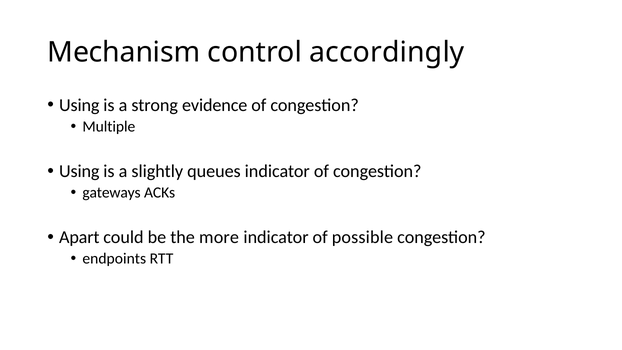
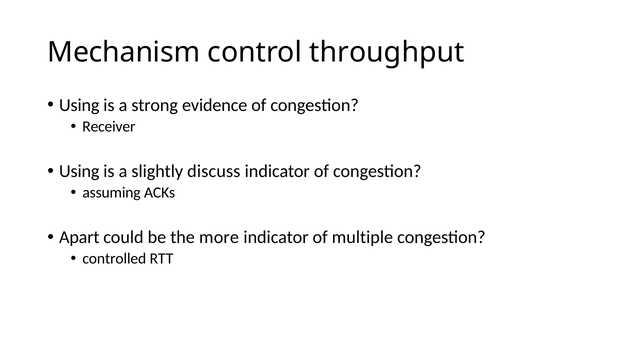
accordingly: accordingly -> throughput (387, 52)
Multiple: Multiple -> Receiver (109, 127)
queues: queues -> discuss (214, 171)
gateways: gateways -> assuming (112, 193)
possible: possible -> multiple (362, 237)
endpoints: endpoints -> controlled (114, 259)
